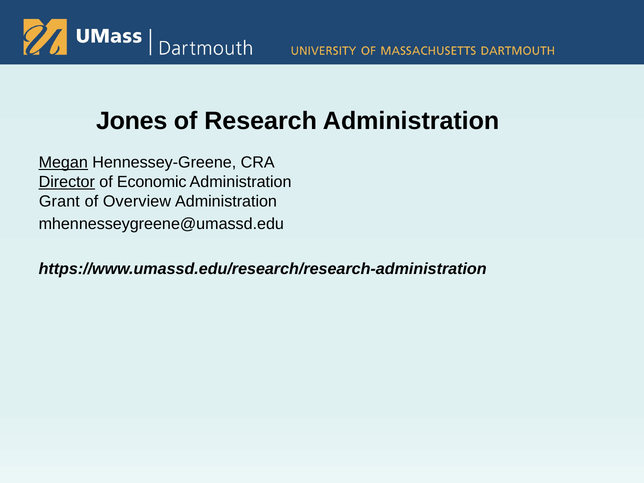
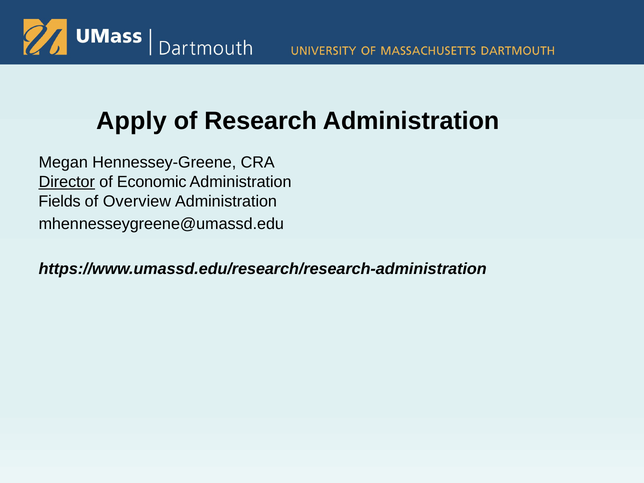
Jones: Jones -> Apply (131, 121)
Megan underline: present -> none (63, 163)
Grant: Grant -> Fields (60, 201)
